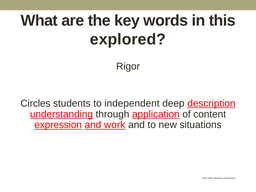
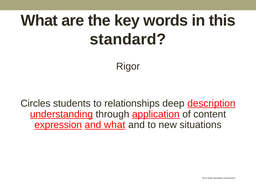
explored: explored -> standard (128, 39)
independent: independent -> relationships (132, 103)
and work: work -> what (115, 125)
